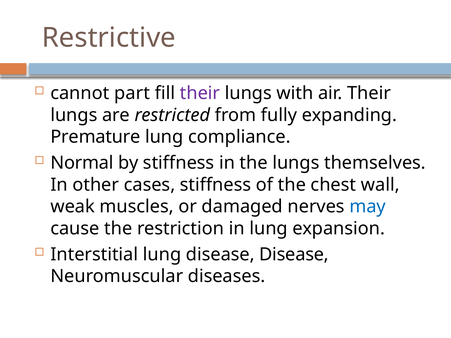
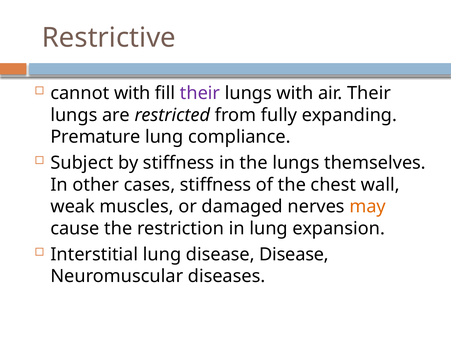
cannot part: part -> with (132, 93)
Normal: Normal -> Subject (82, 163)
may colour: blue -> orange (368, 207)
